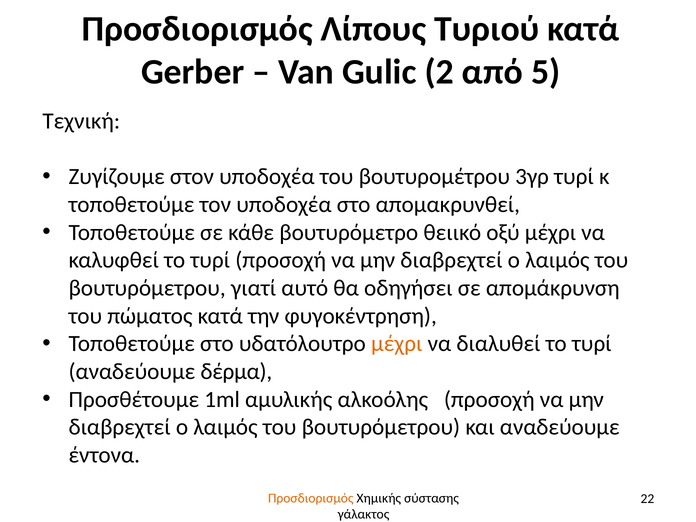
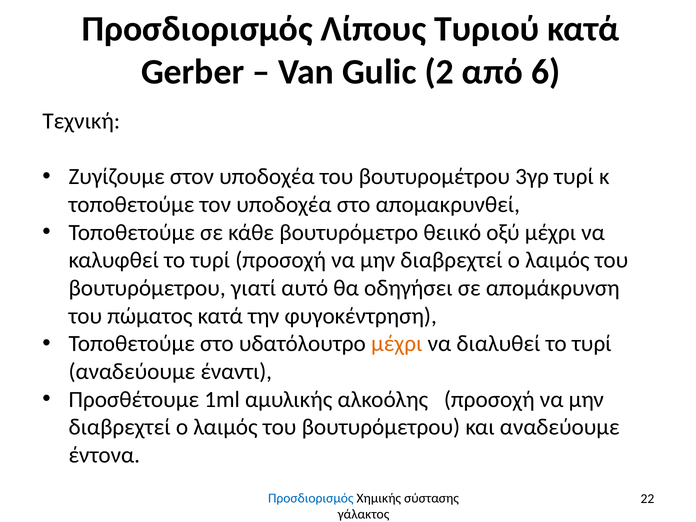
5: 5 -> 6 (546, 72)
δέρμα: δέρμα -> έναντι (236, 372)
Προσδιορισμός colour: orange -> blue (311, 498)
